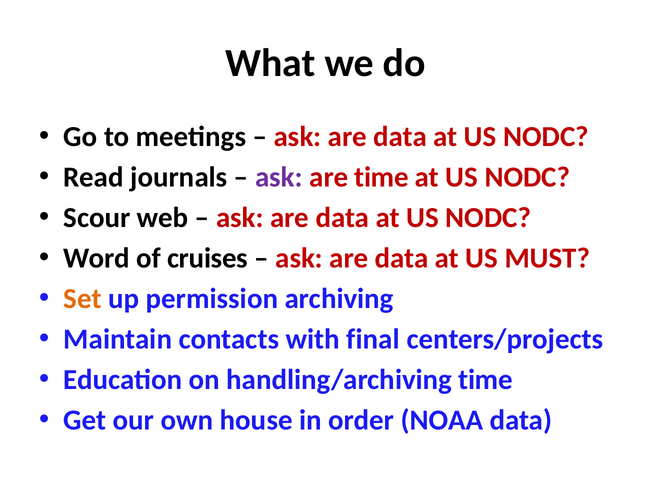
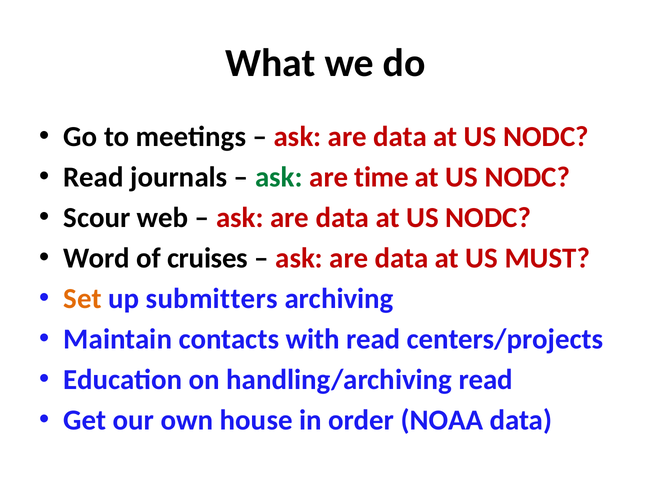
ask colour: purple -> green (279, 177)
permission: permission -> submitters (212, 299)
with final: final -> read (373, 339)
handling/archiving time: time -> read (486, 380)
